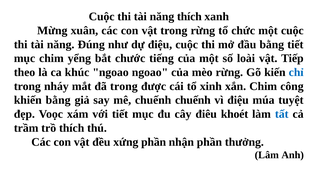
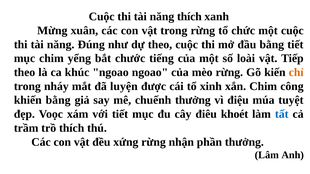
dự điệu: điệu -> theo (160, 45)
chỉ colour: blue -> orange (296, 72)
đã trong: trong -> luyện (124, 86)
chuếnh chuếnh: chuếnh -> thưởng (193, 100)
xứng phần: phần -> rừng (154, 142)
